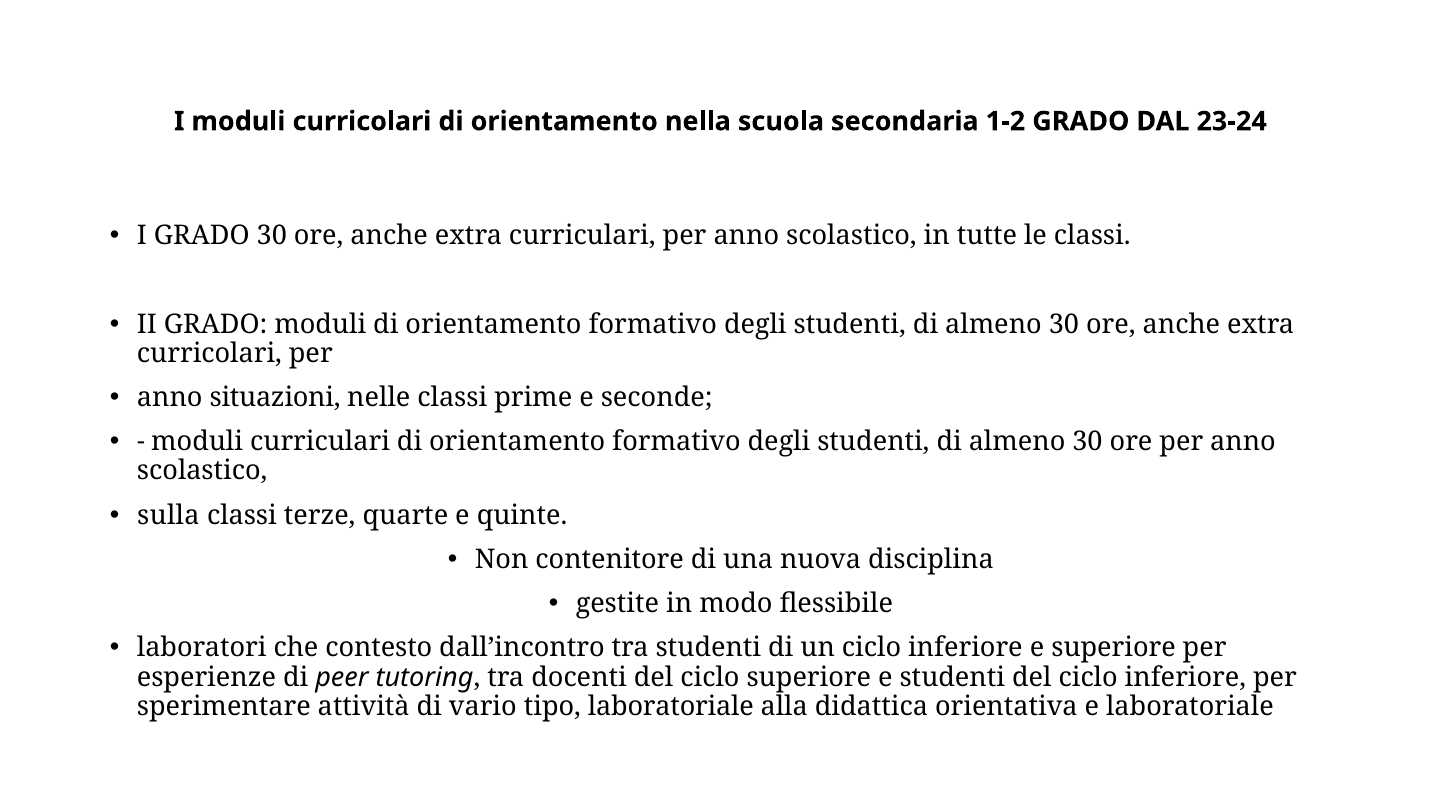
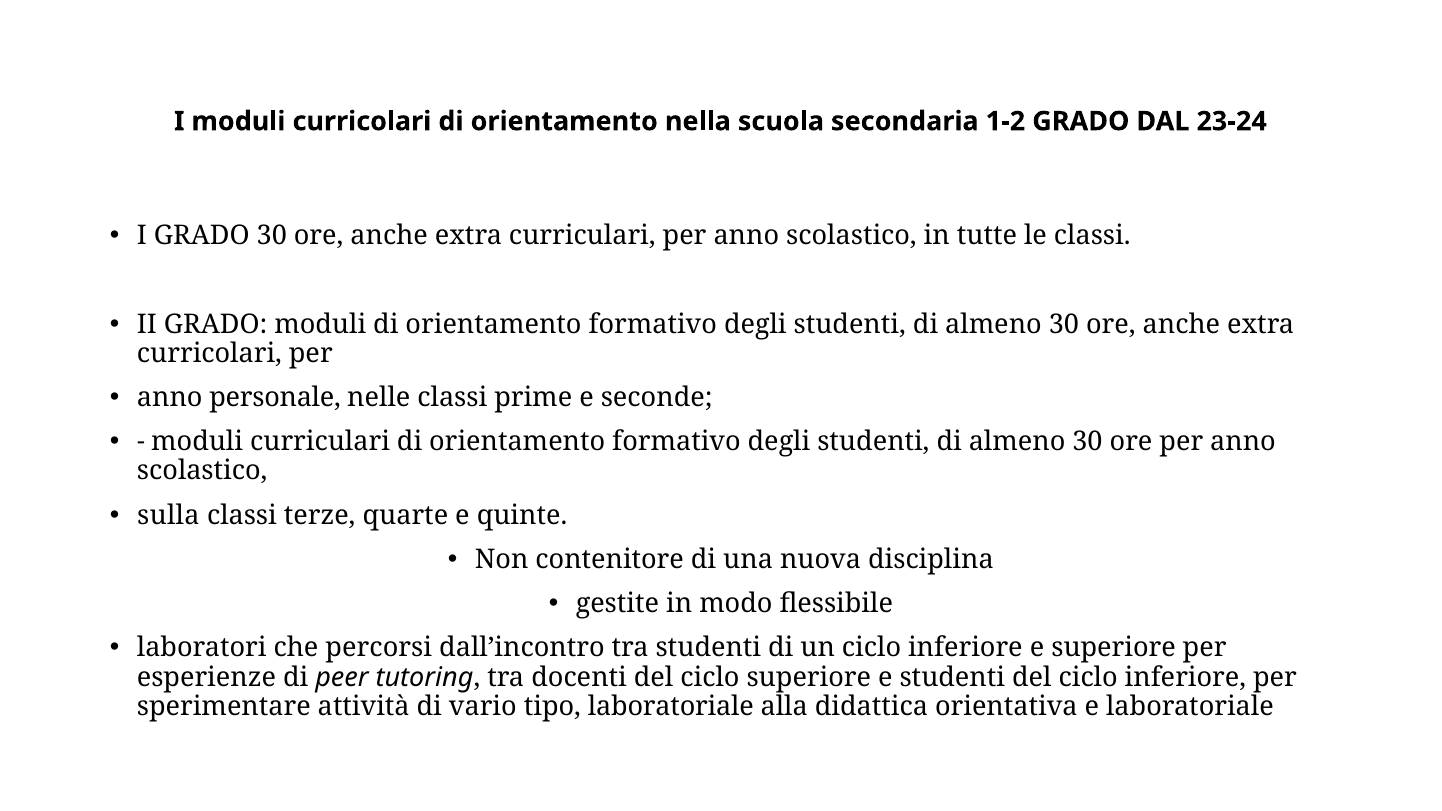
situazioni: situazioni -> personale (275, 398)
contesto: contesto -> percorsi (379, 648)
